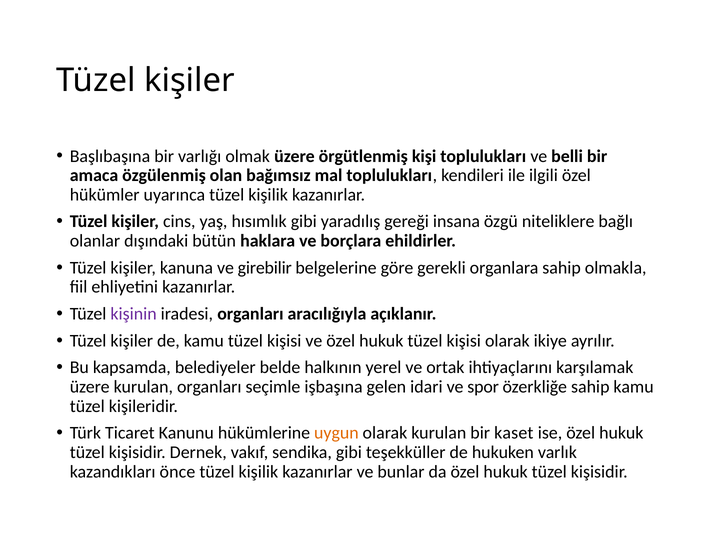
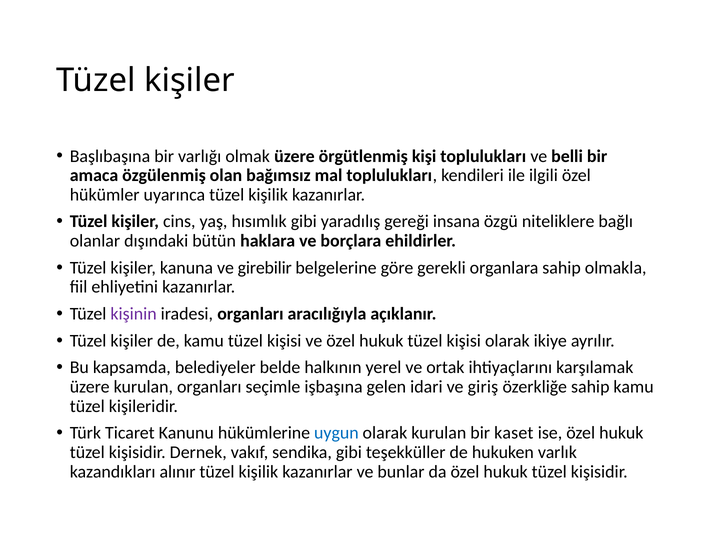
spor: spor -> giriş (483, 387)
uygun colour: orange -> blue (336, 433)
önce: önce -> alınır (178, 472)
